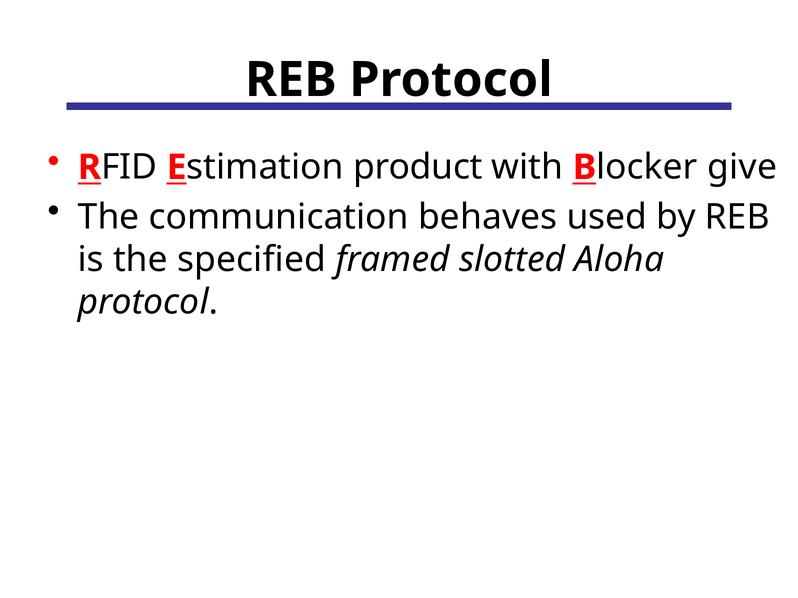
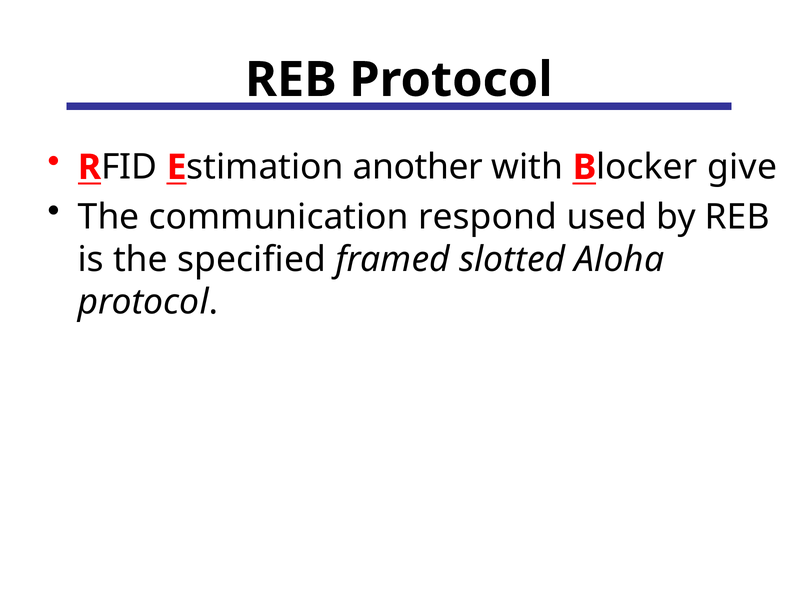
product: product -> another (418, 167)
behaves: behaves -> respond (488, 217)
